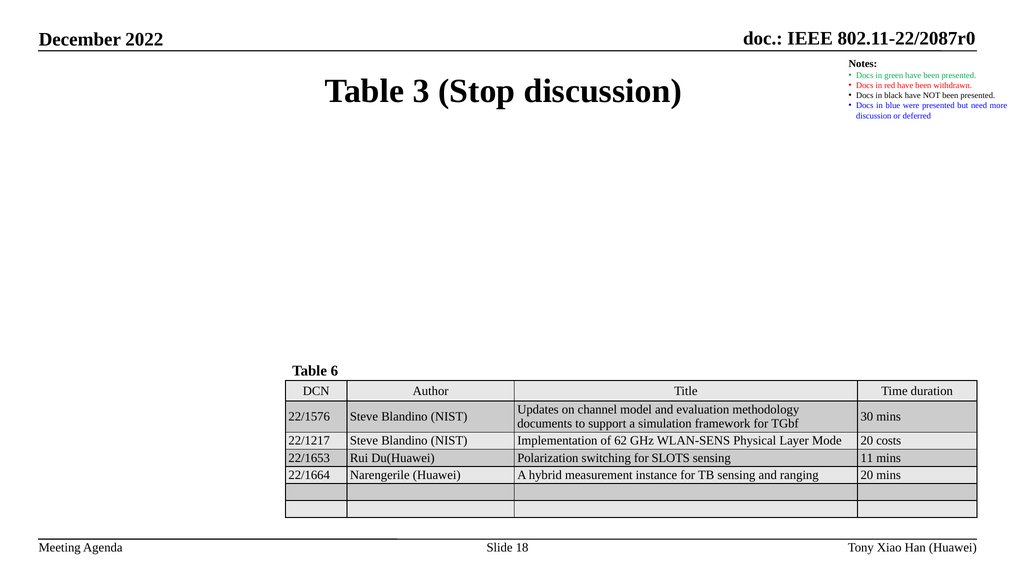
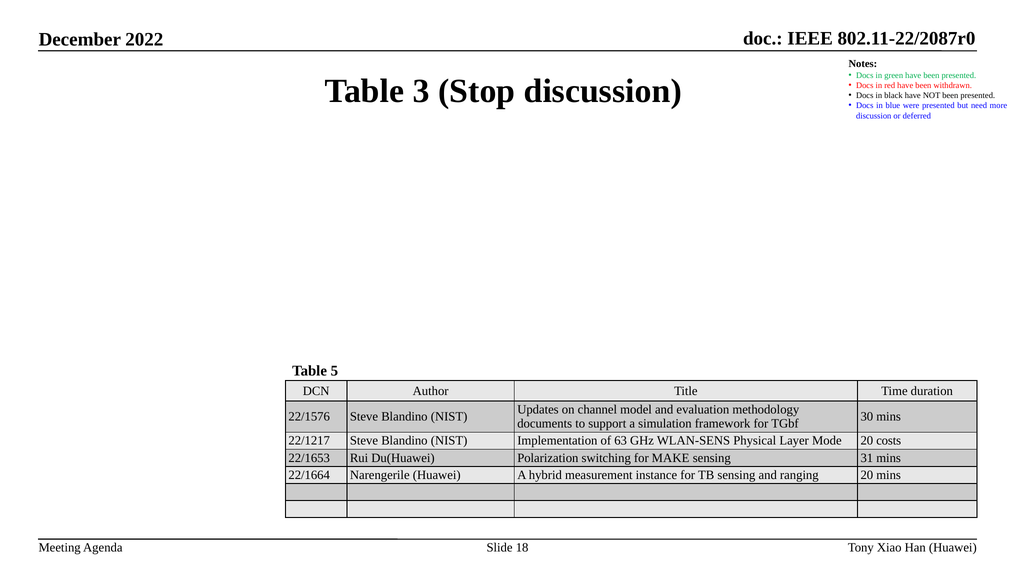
6: 6 -> 5 (334, 371)
62: 62 -> 63 (621, 441)
SLOTS: SLOTS -> MAKE (671, 458)
11: 11 -> 31 (867, 458)
